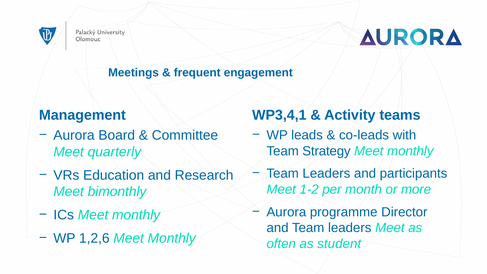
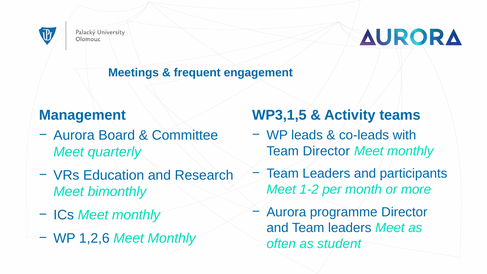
WP3,4,1: WP3,4,1 -> WP3,1,5 (279, 115)
Team Strategy: Strategy -> Director (326, 151)
